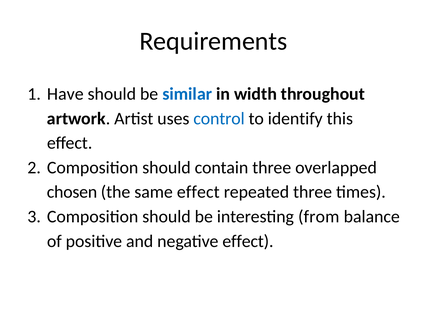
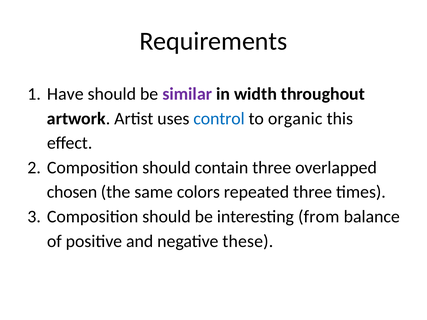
similar colour: blue -> purple (187, 94)
identify: identify -> organic (295, 119)
same effect: effect -> colors (198, 192)
negative effect: effect -> these (248, 241)
